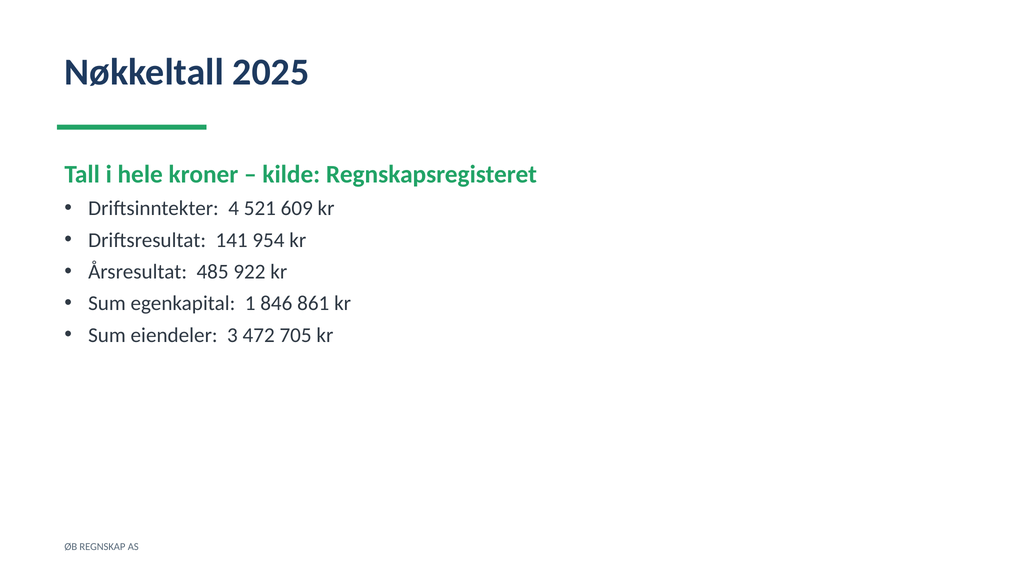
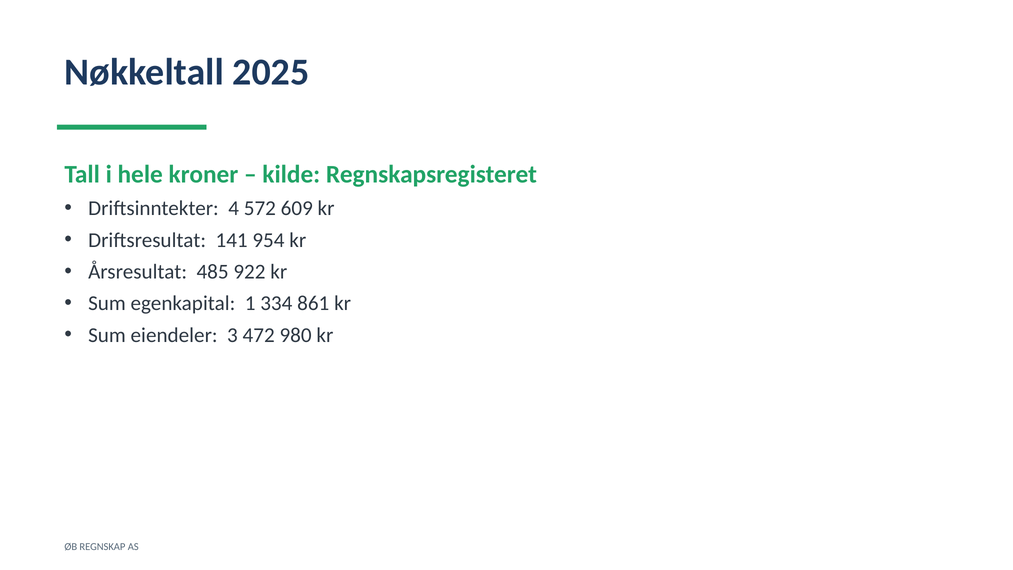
521: 521 -> 572 (260, 208)
846: 846 -> 334 (276, 303)
705: 705 -> 980 (296, 335)
